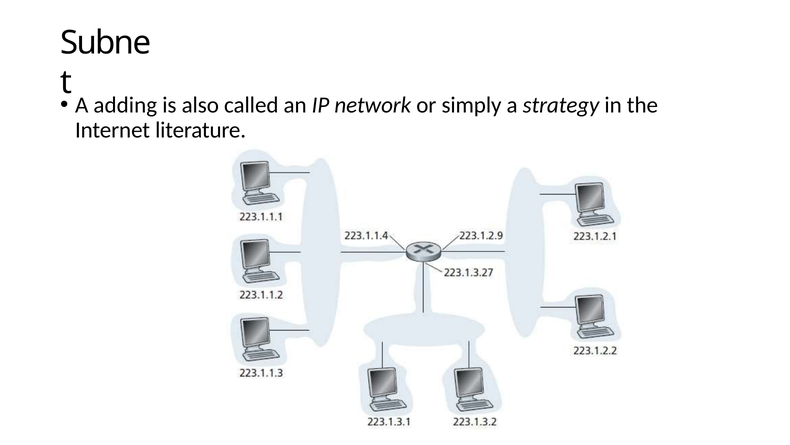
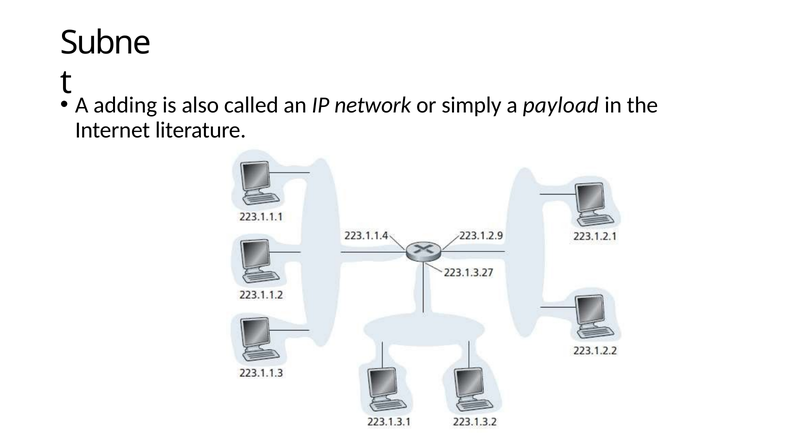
strategy: strategy -> payload (561, 105)
